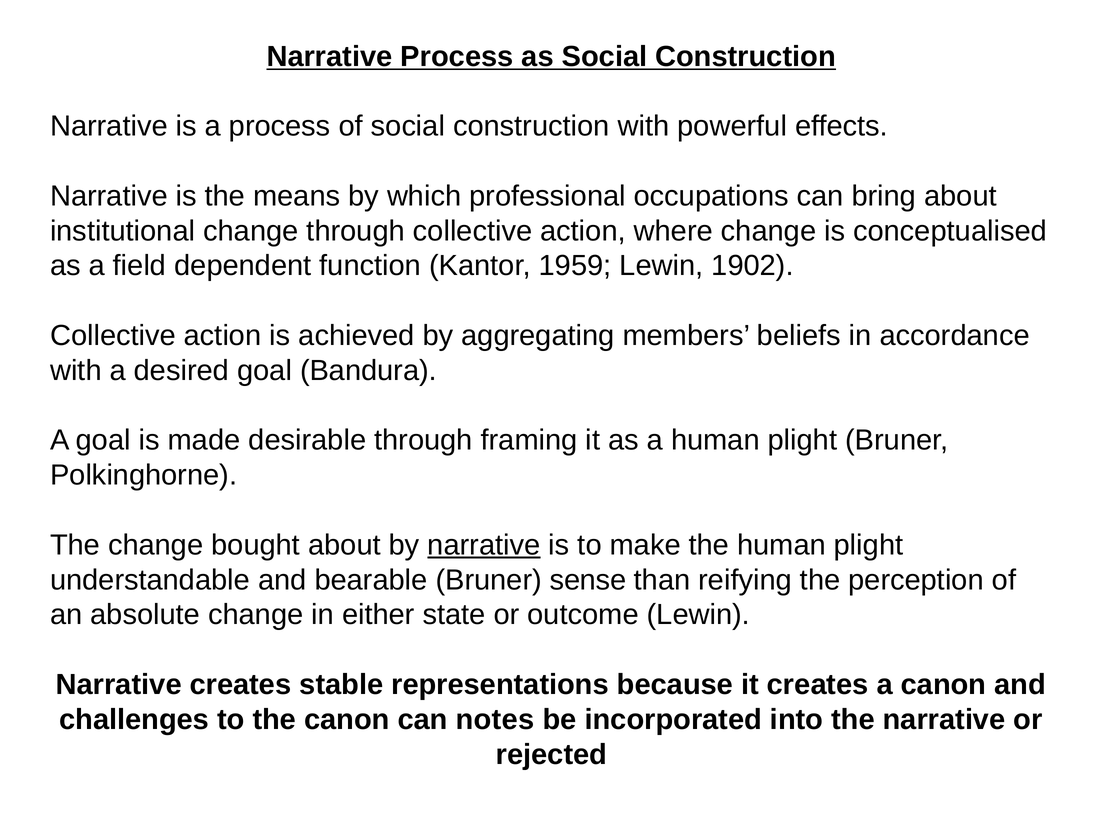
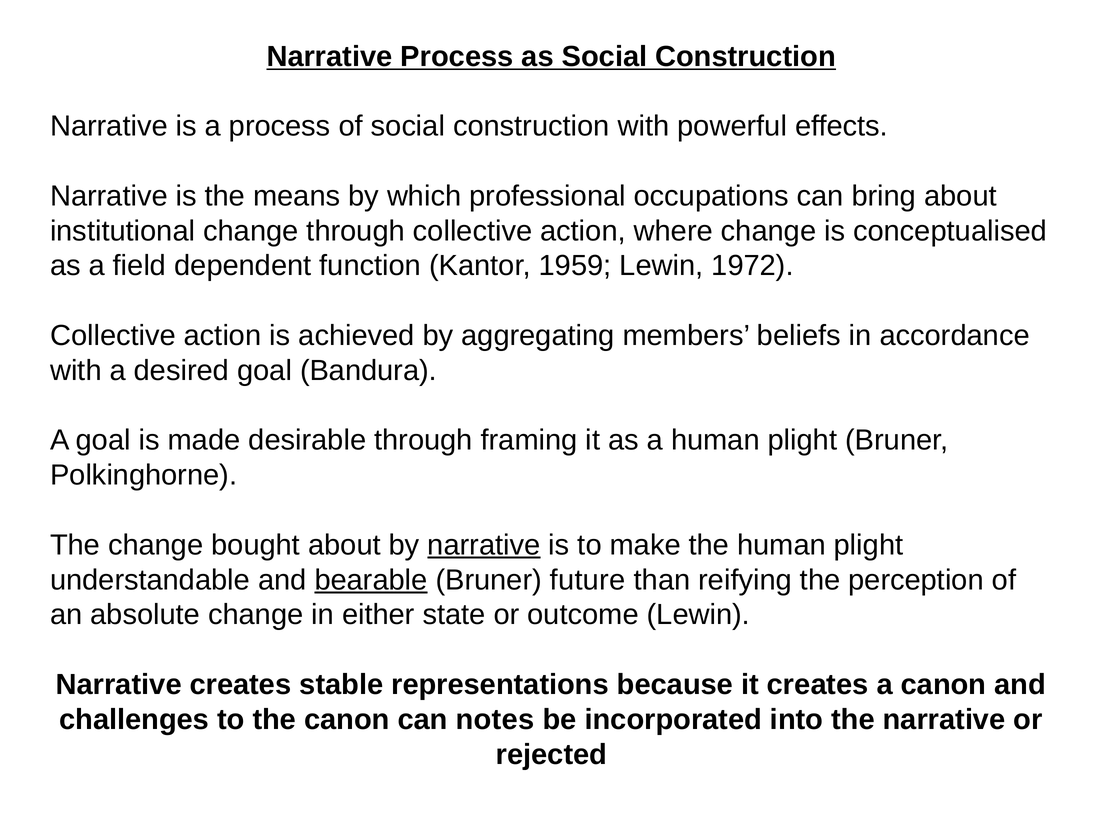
1902: 1902 -> 1972 (753, 266)
bearable underline: none -> present (371, 580)
sense: sense -> future (588, 580)
